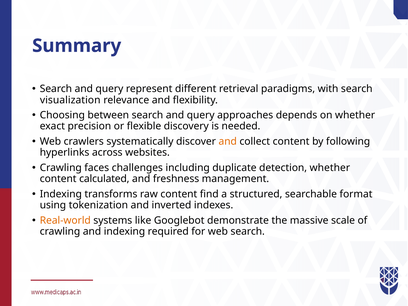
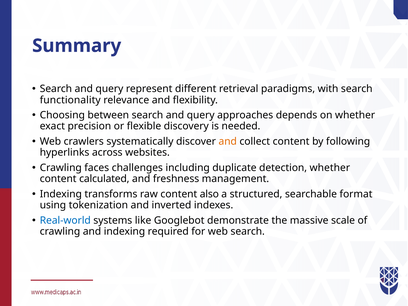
visualization: visualization -> functionality (70, 100)
find: find -> also (209, 194)
Real-world colour: orange -> blue (65, 220)
